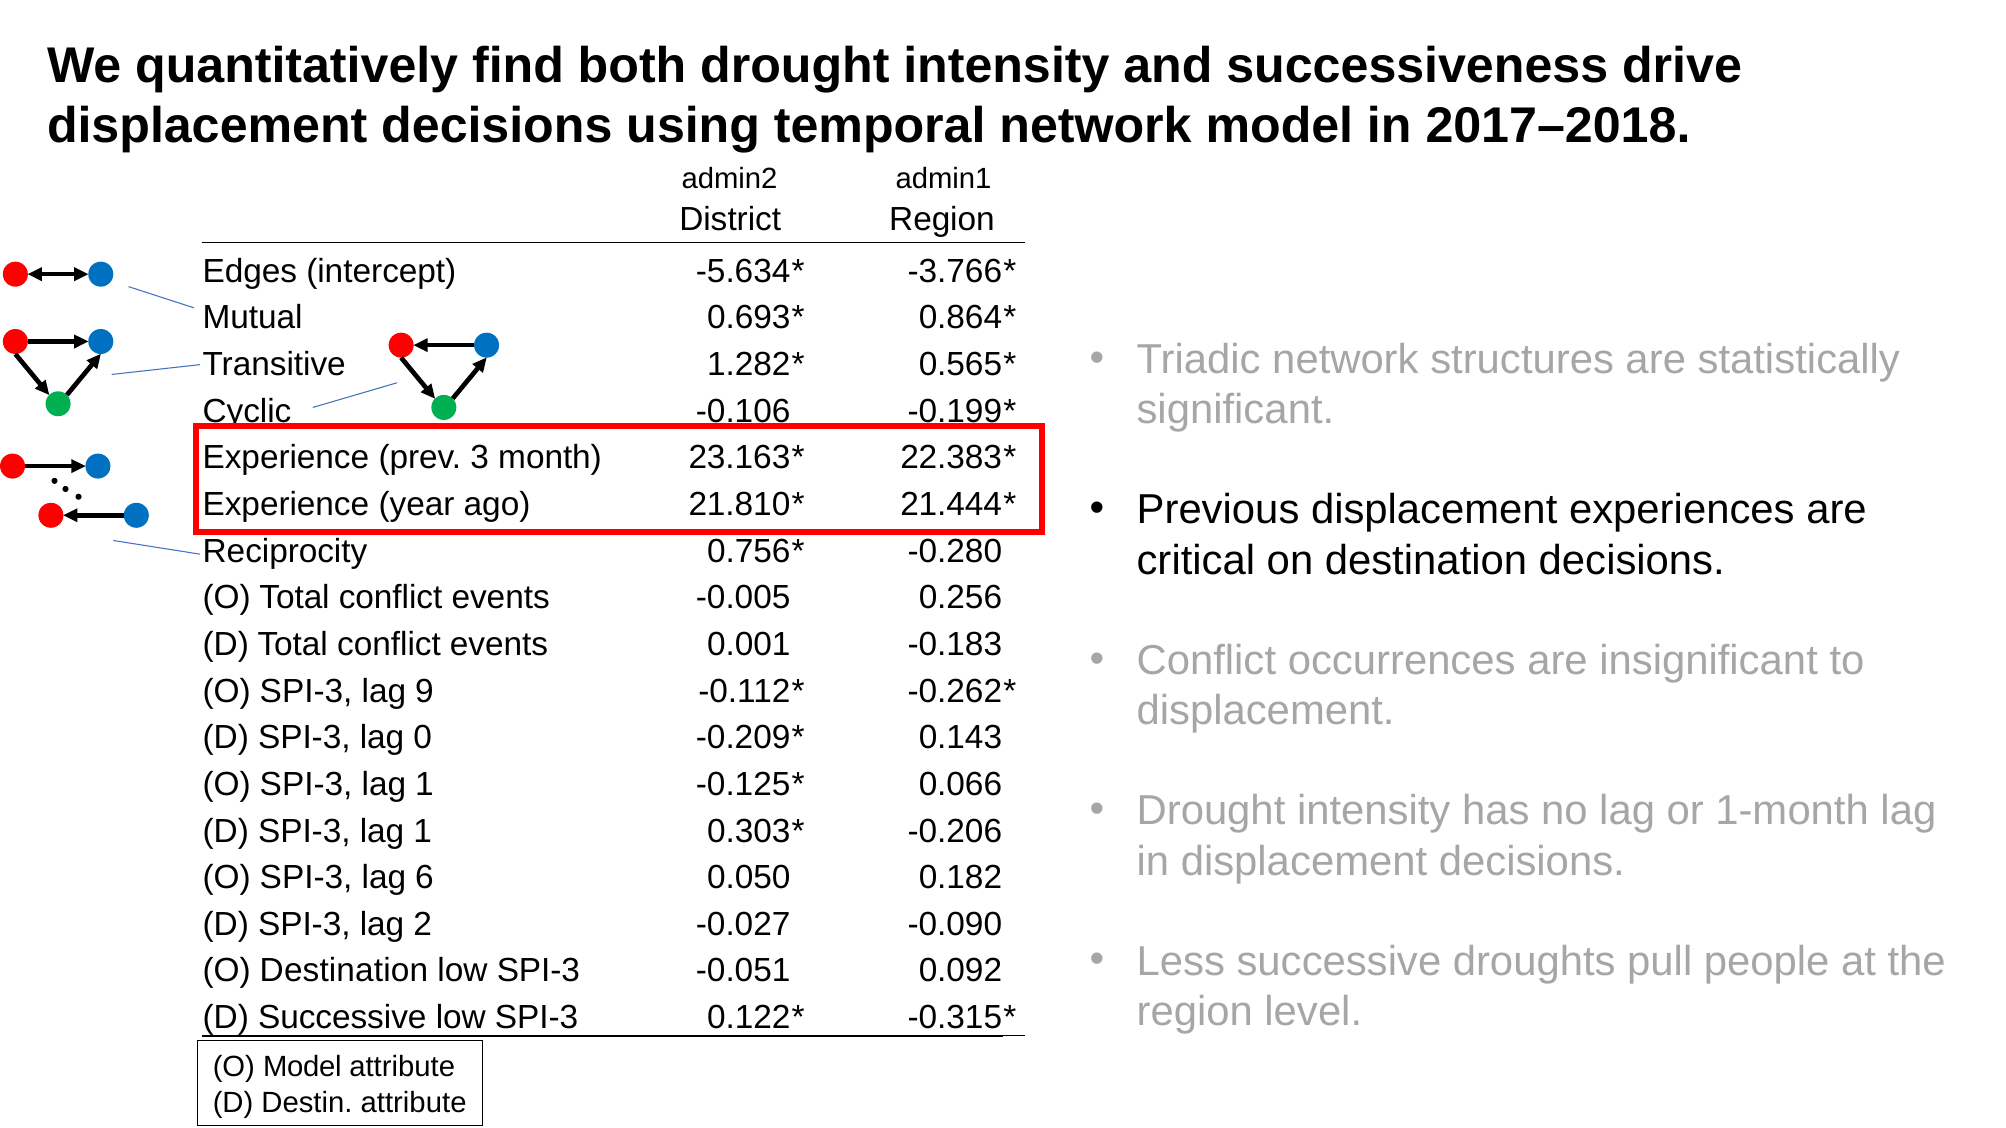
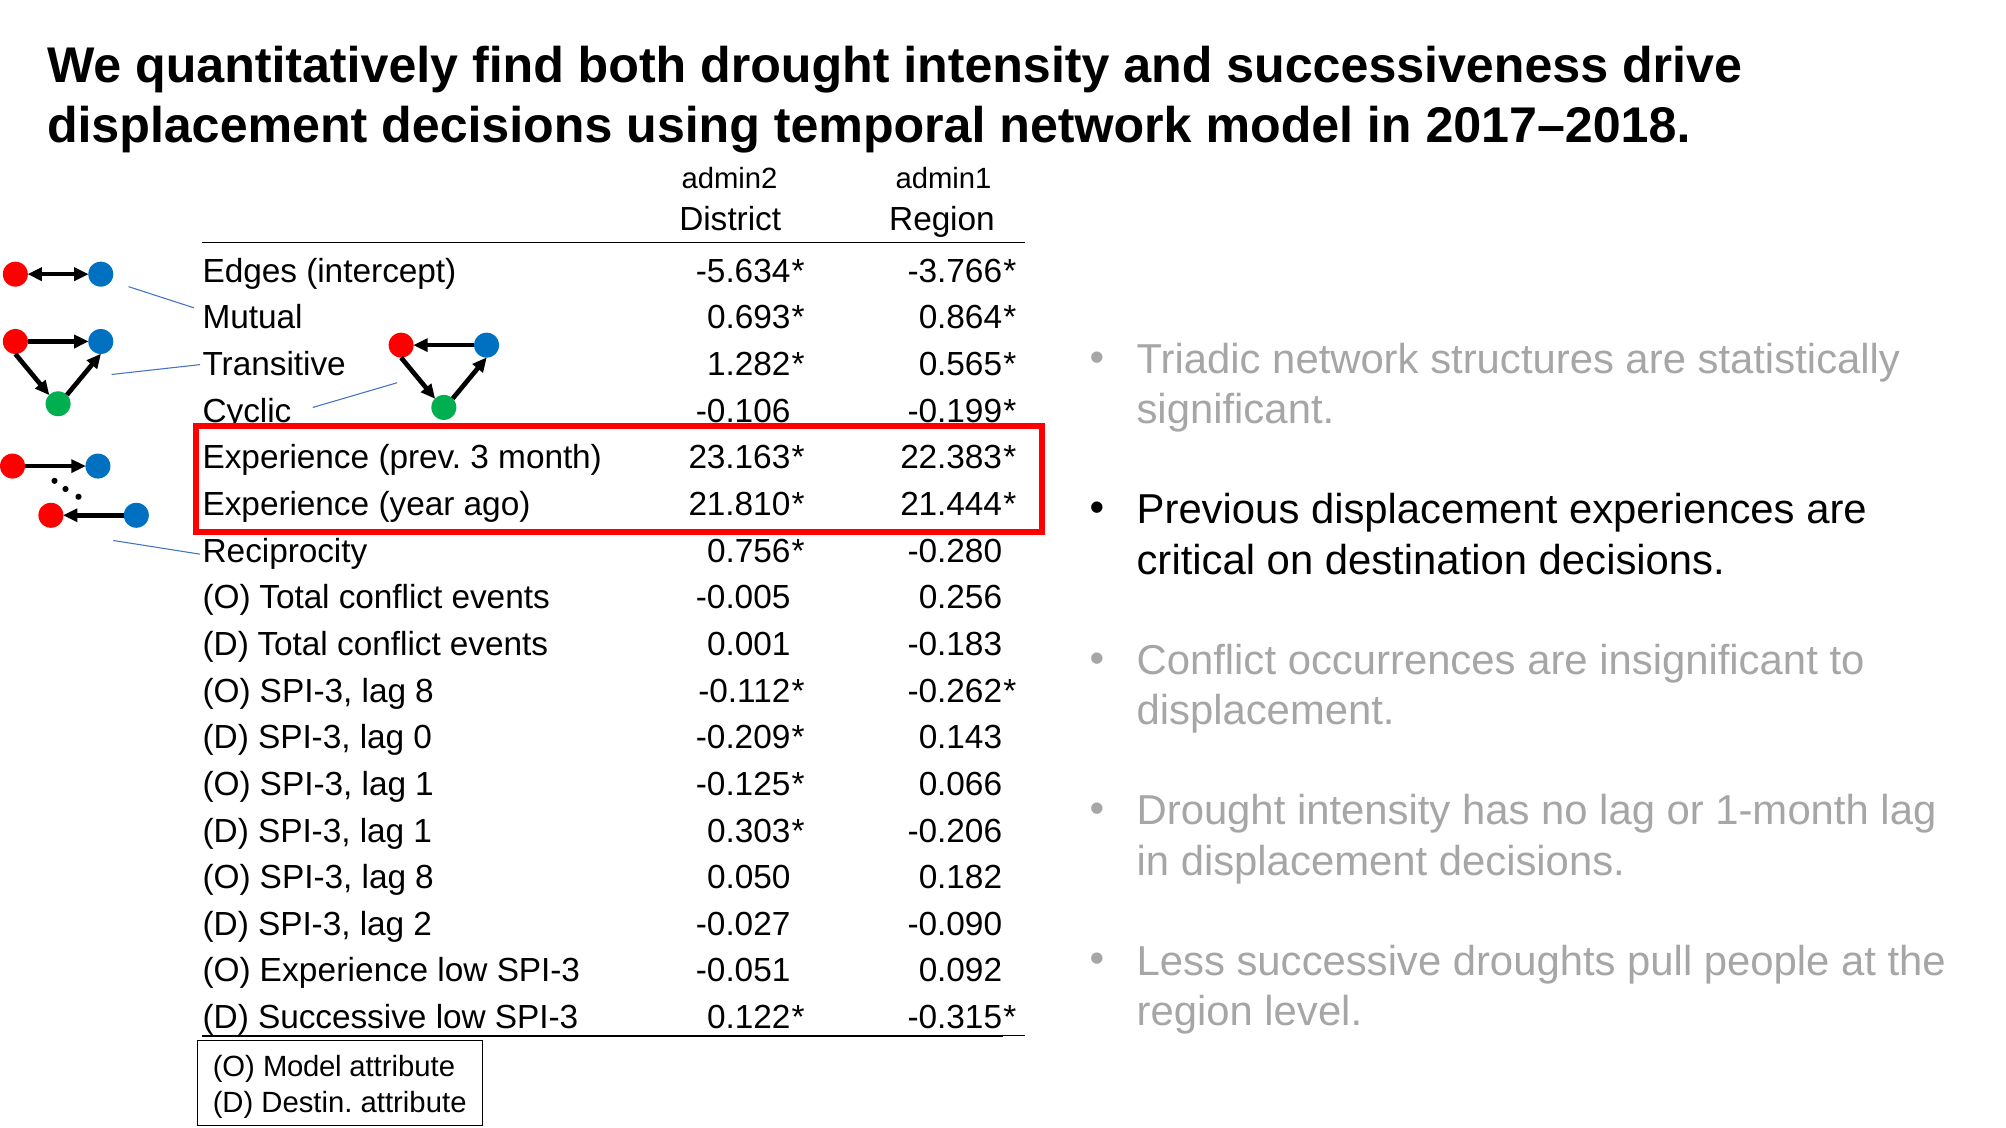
9: 9 -> 8 (424, 691)
6: 6 -> 8 (424, 878)
O Destination: Destination -> Experience (344, 971)
